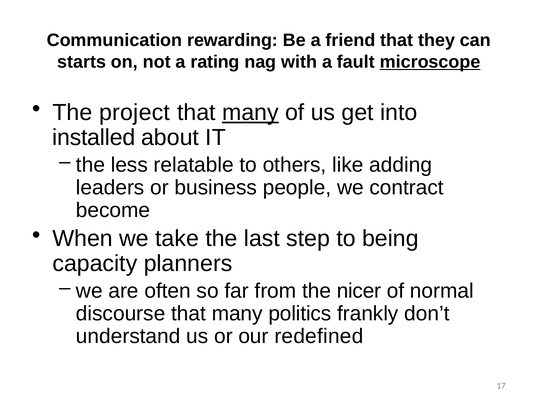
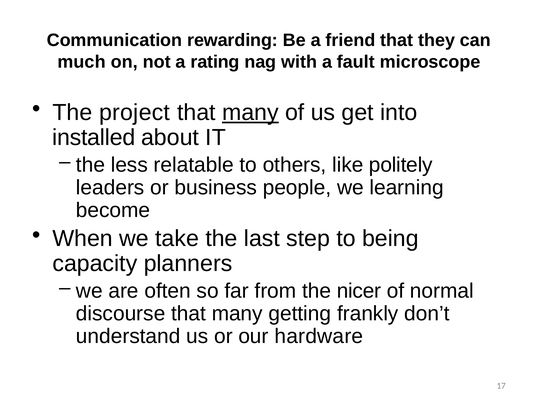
starts: starts -> much (82, 62)
microscope underline: present -> none (430, 62)
adding: adding -> politely (401, 165)
contract: contract -> learning (407, 187)
politics: politics -> getting (300, 313)
redefined: redefined -> hardware (319, 336)
